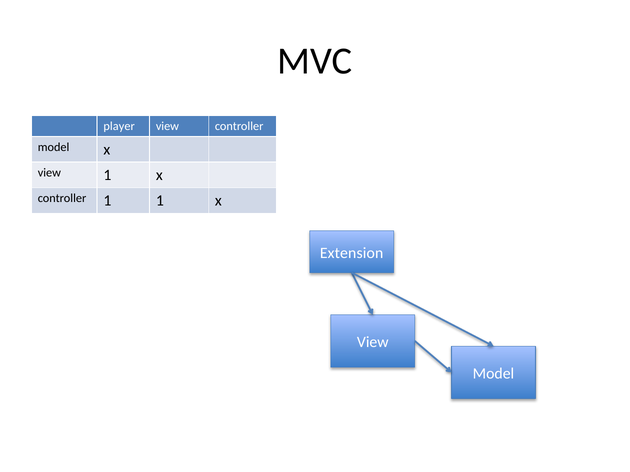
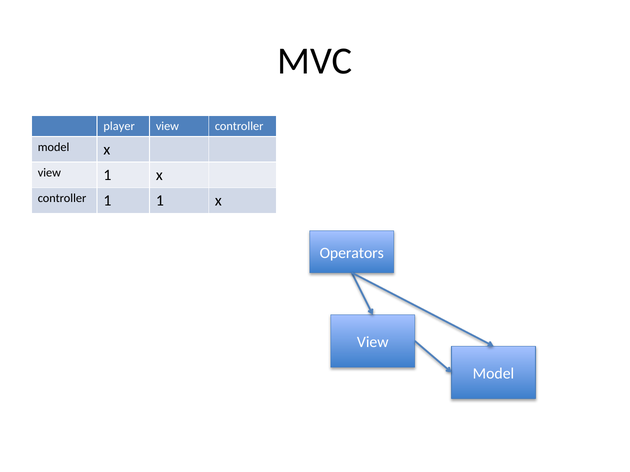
Extension: Extension -> Operators (352, 253)
